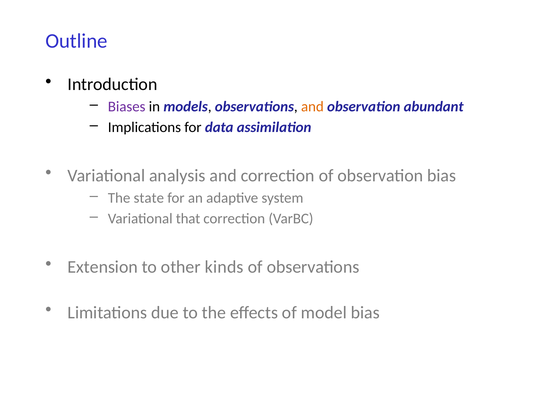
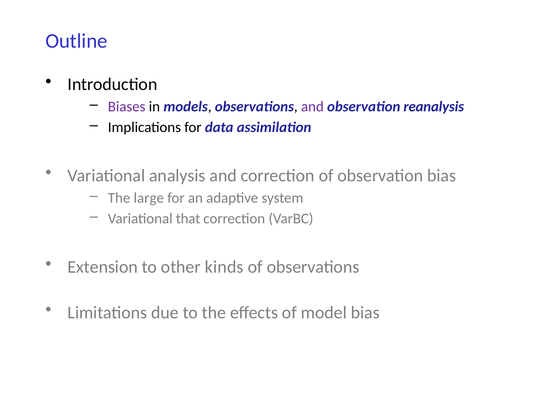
and colour: orange -> purple (312, 107)
abundant: abundant -> reanalysis (434, 107)
state: state -> large (149, 198)
